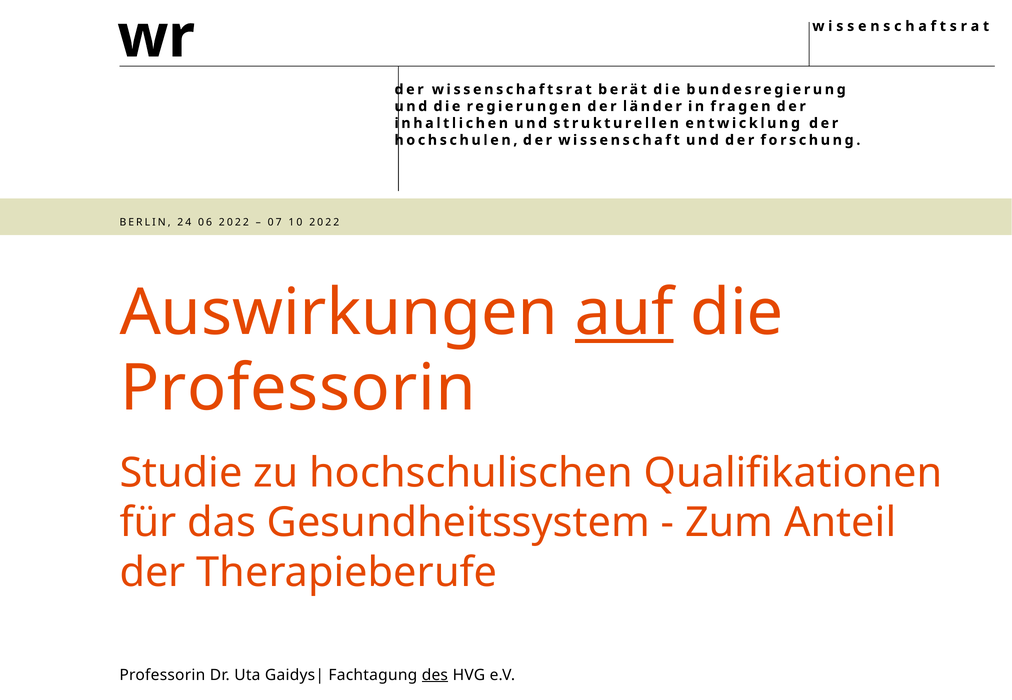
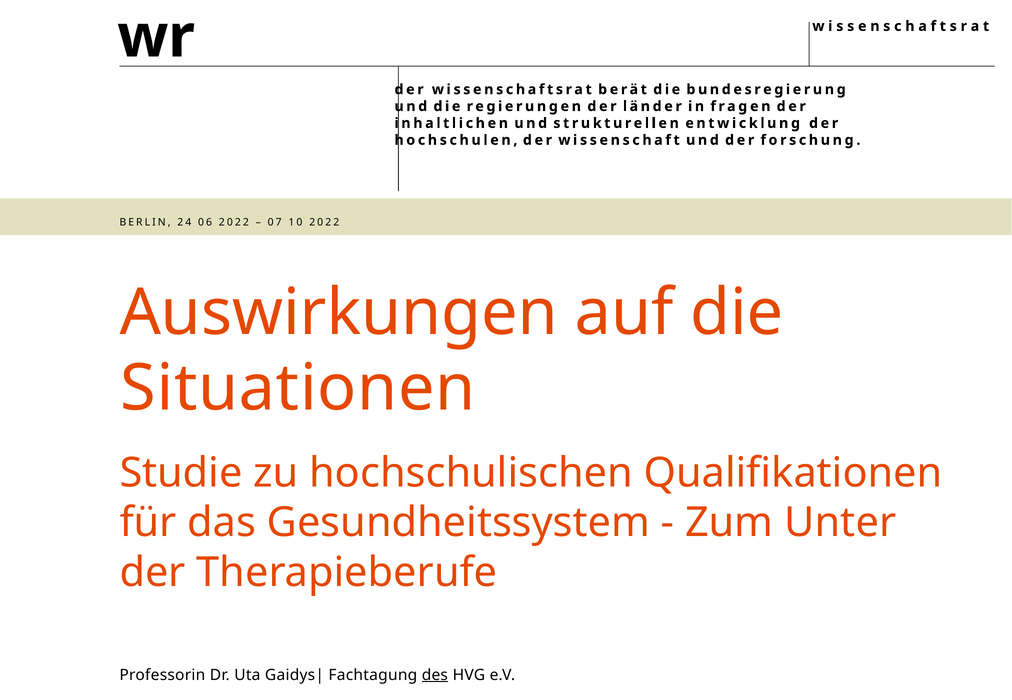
auf underline: present -> none (624, 313)
Professorin: Professorin -> Situationen (298, 389)
Anteil: Anteil -> Unter (840, 523)
